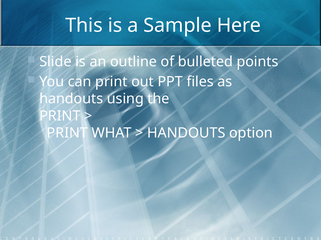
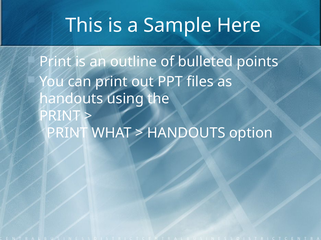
Slide: Slide -> Print (55, 62)
